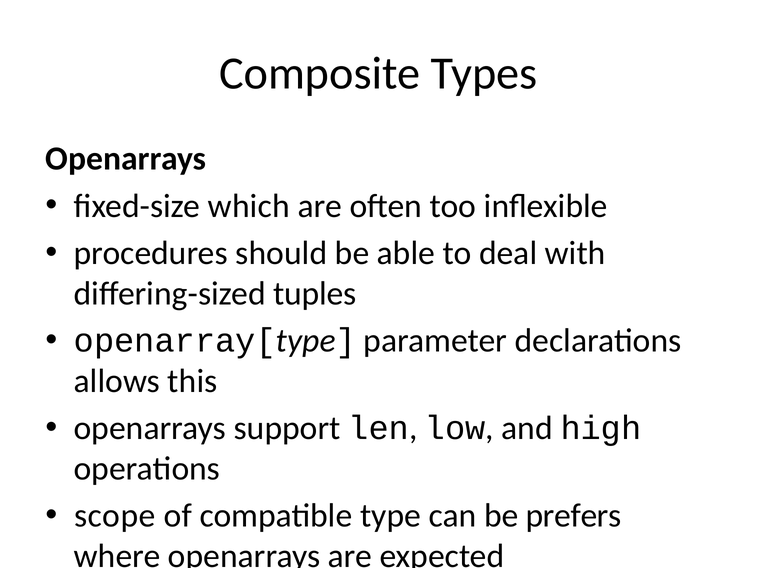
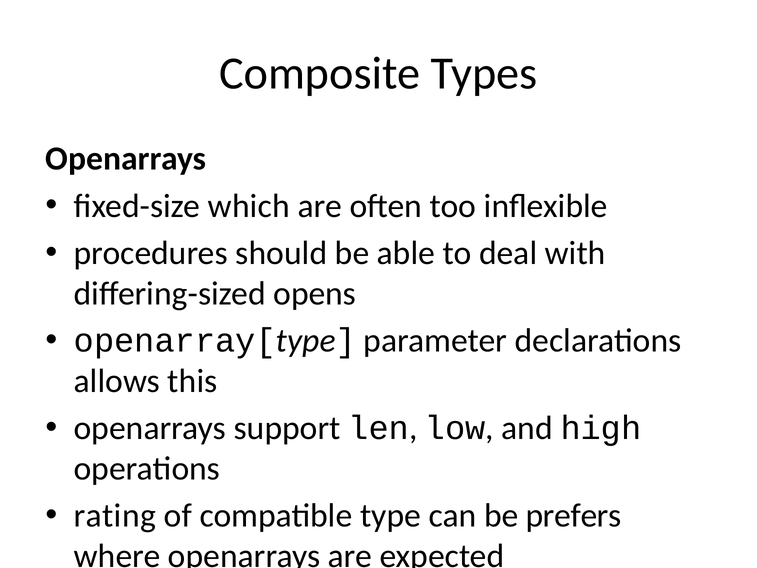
tuples: tuples -> opens (315, 293)
scope: scope -> rating (115, 516)
